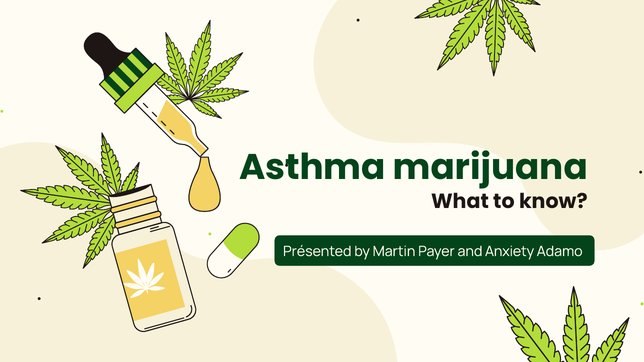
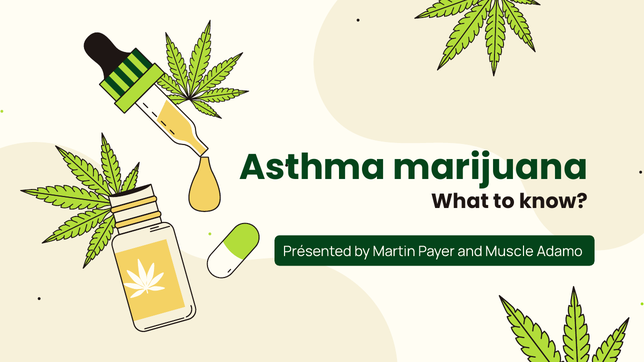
Anxiety: Anxiety -> Muscle (509, 252)
